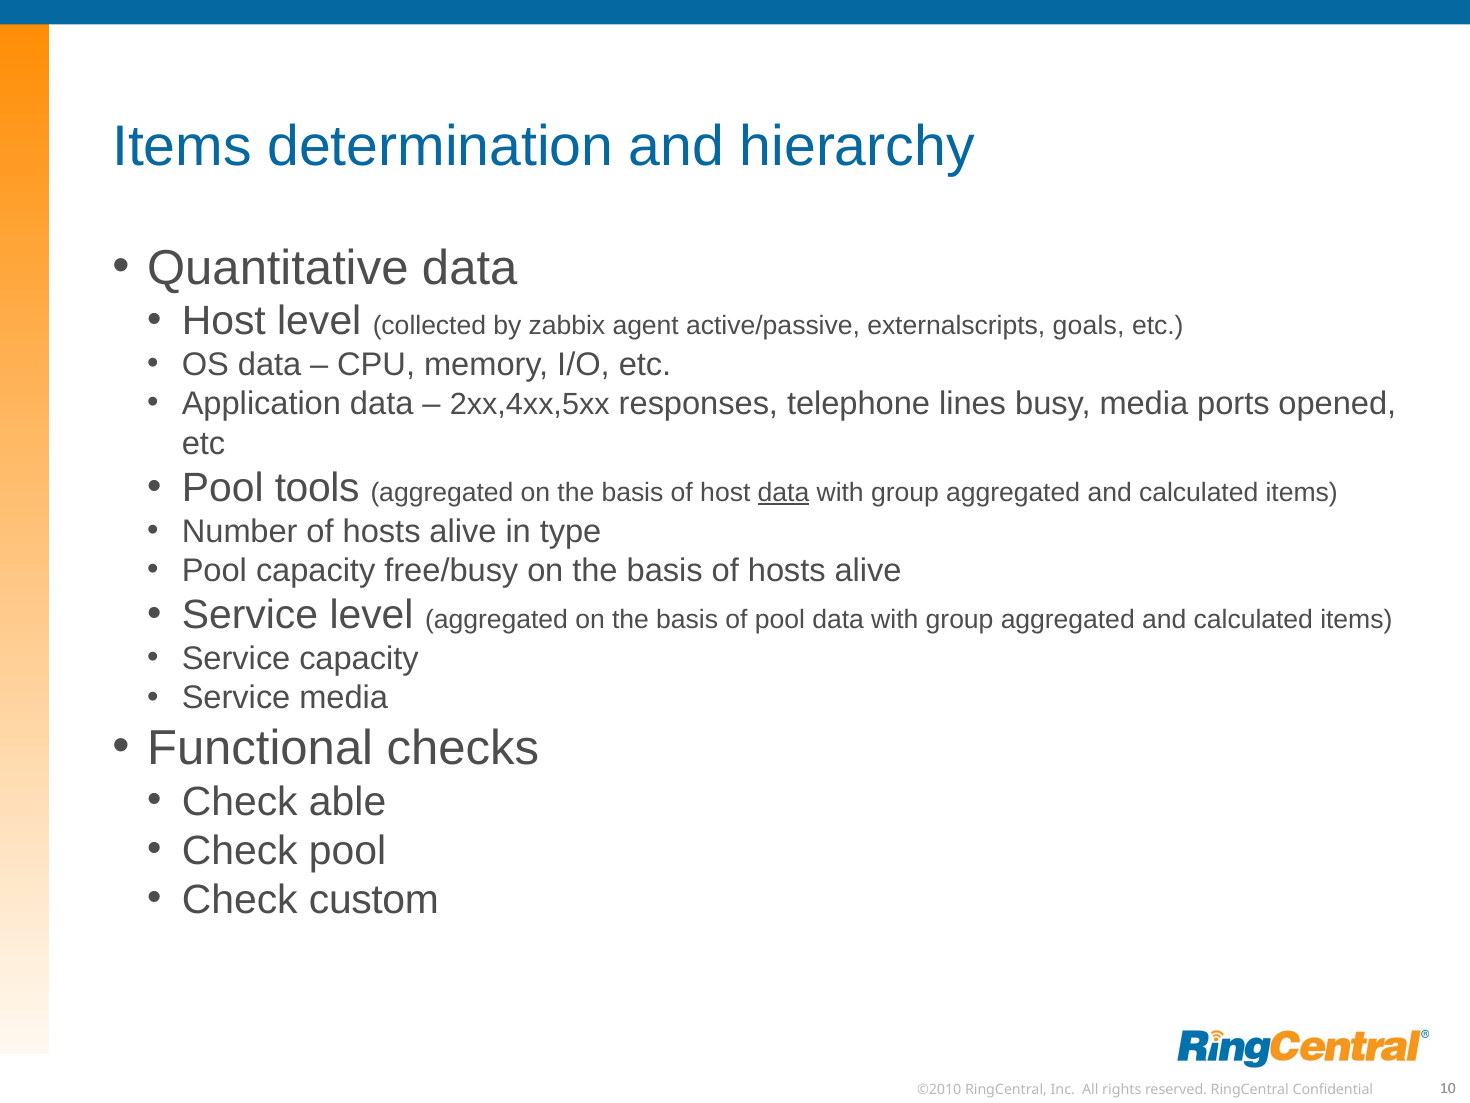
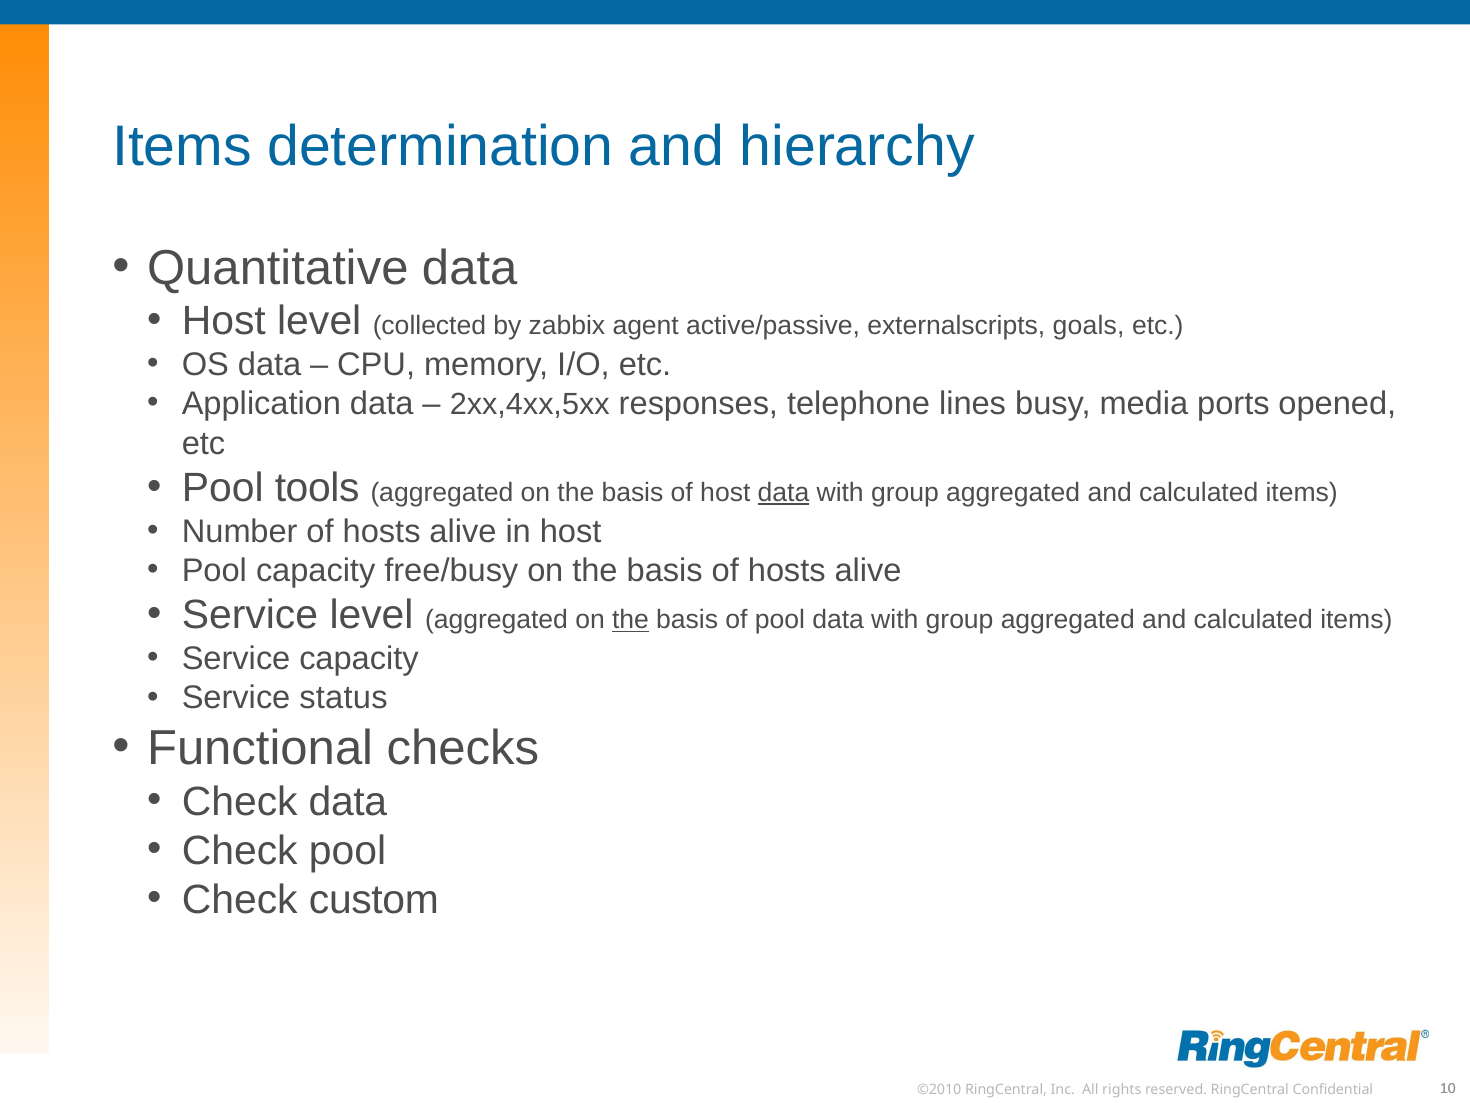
in type: type -> host (571, 531)
the underline: none -> present (631, 620)
Service media: media -> status (344, 698)
Check able: able -> data (348, 801)
